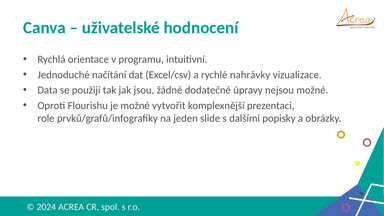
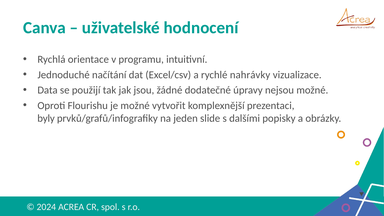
role: role -> byly (46, 118)
